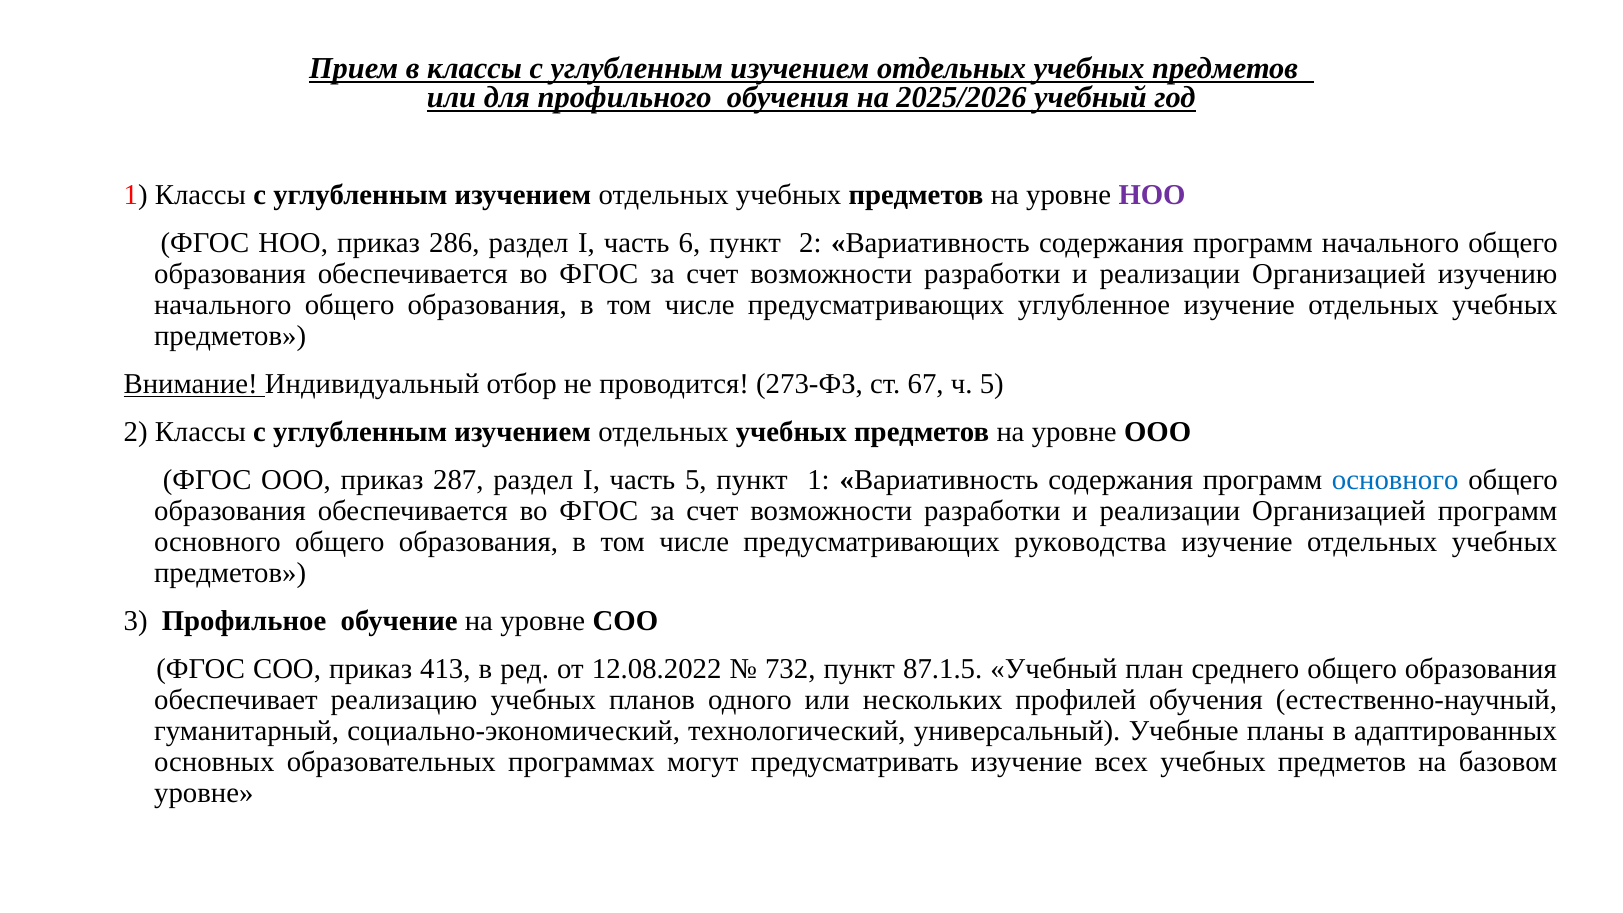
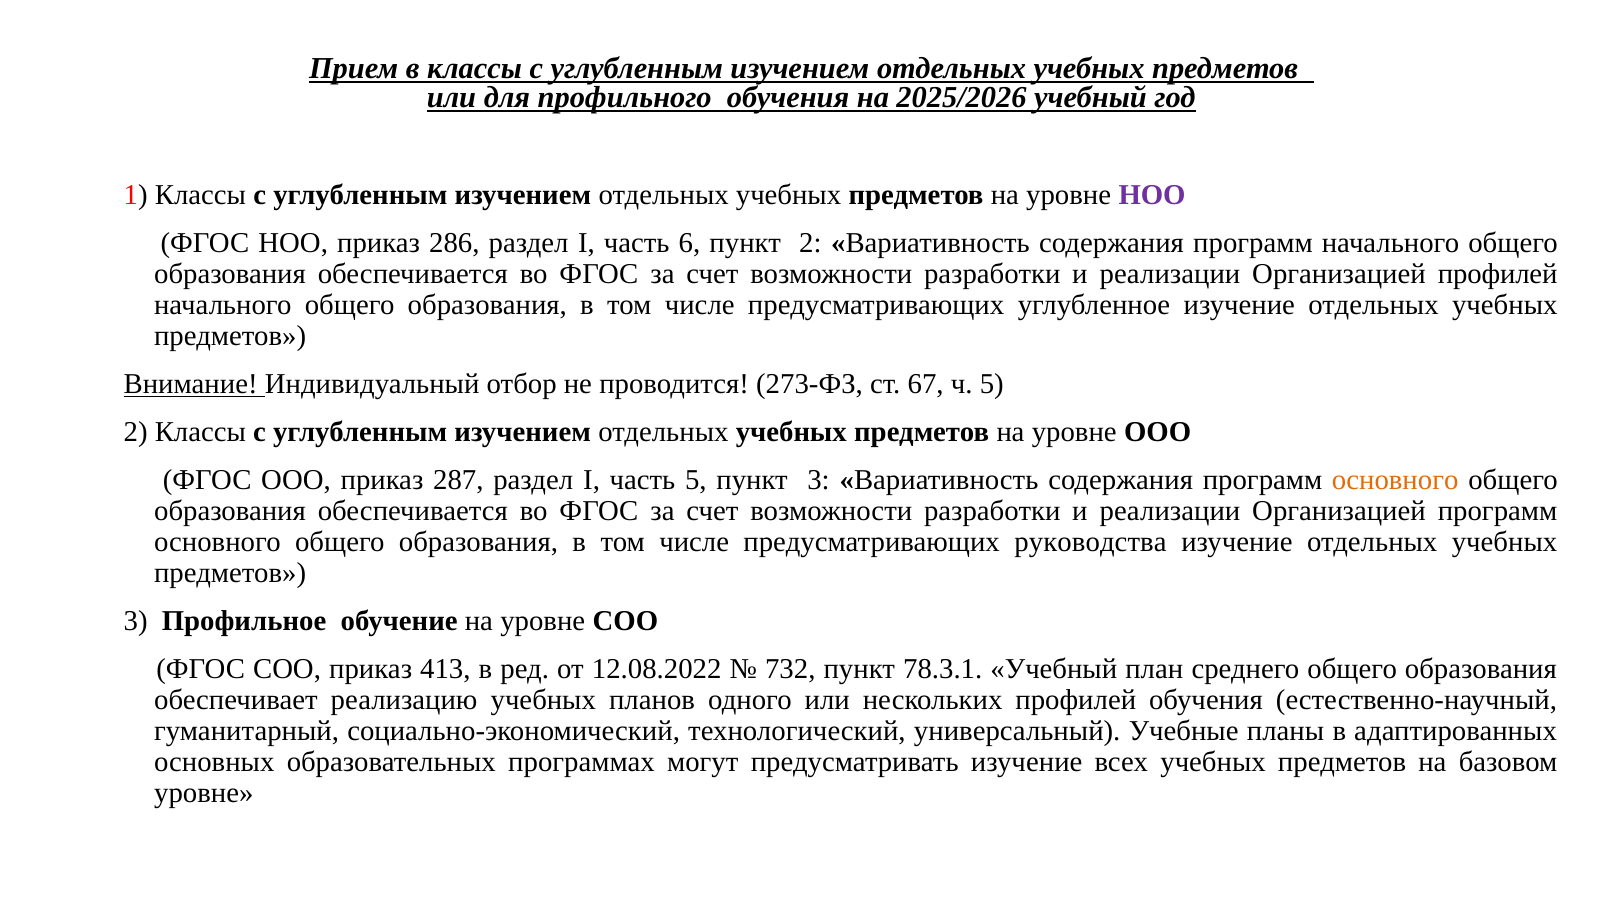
Организацией изучению: изучению -> профилей (1498, 274)
пункт 1: 1 -> 3 (818, 480)
основного colour: blue -> orange (1395, 480)
87.1.5: 87.1.5 -> 78.3.1 (943, 669)
